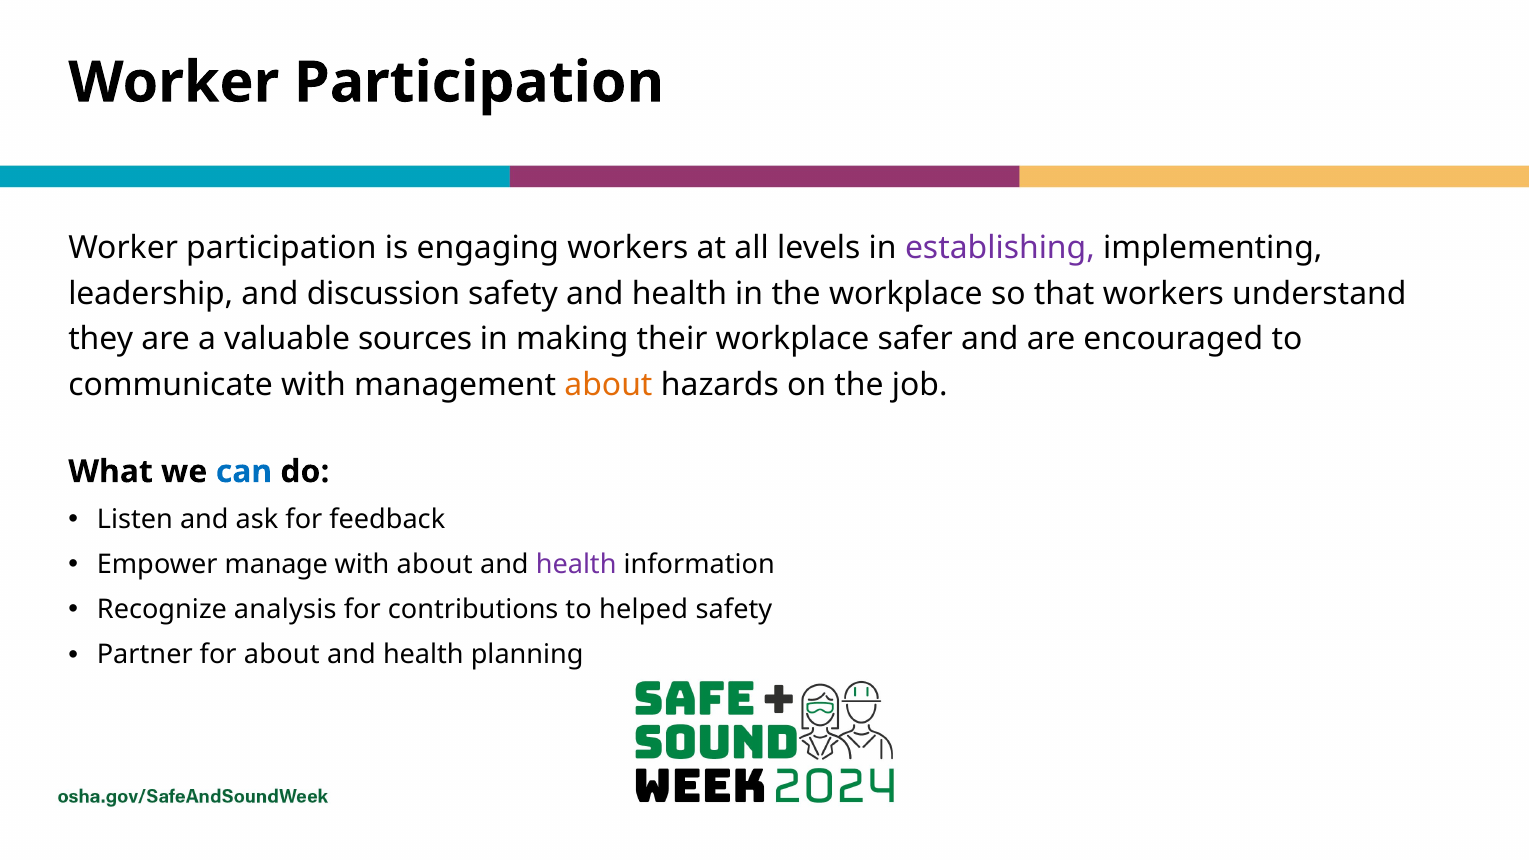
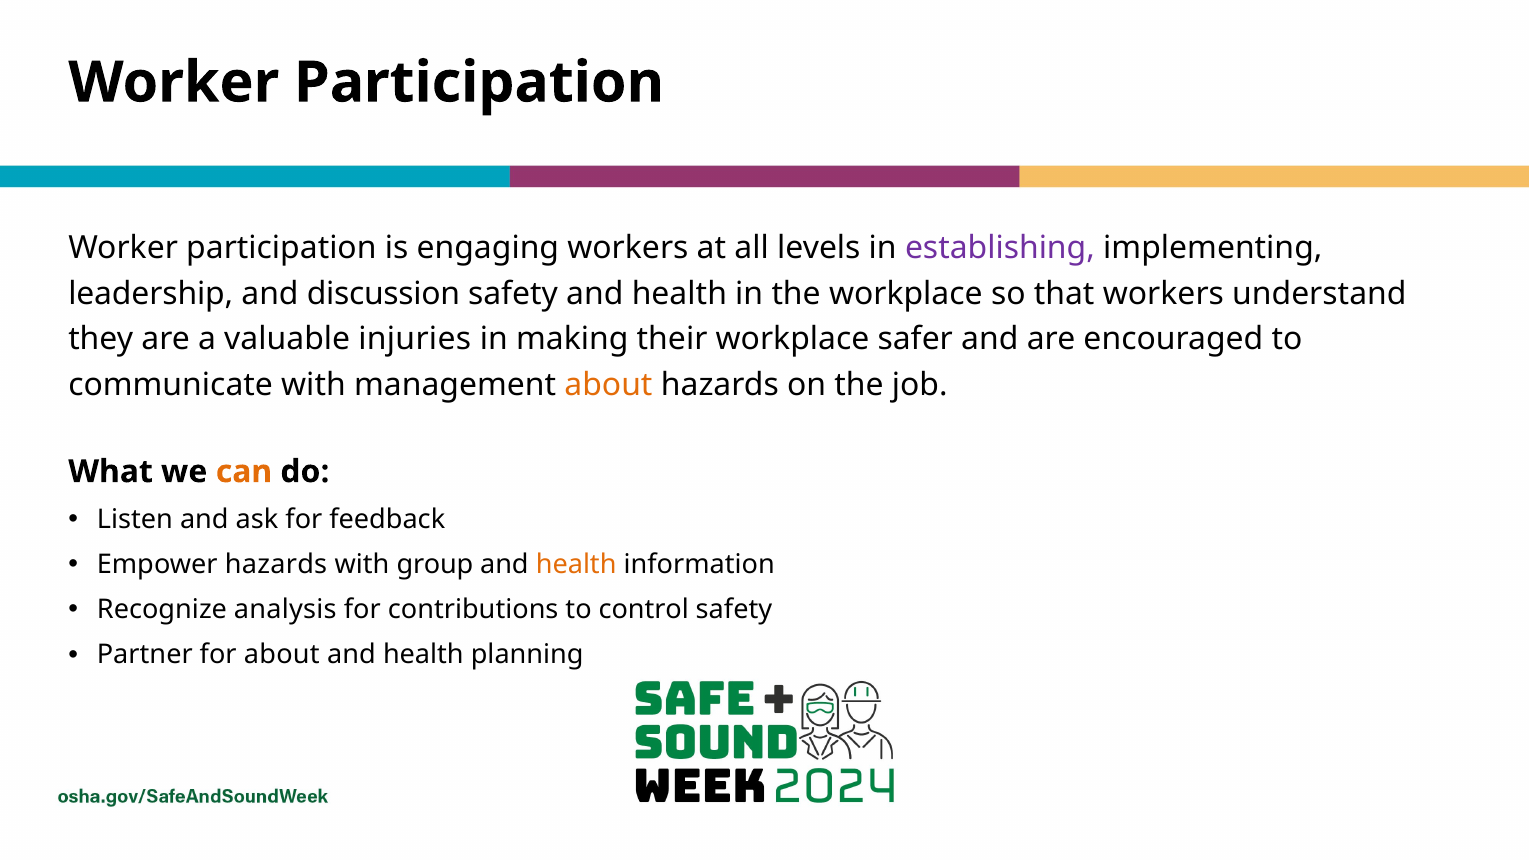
sources: sources -> injuries (415, 339)
can colour: blue -> orange (244, 472)
Empower manage: manage -> hazards (276, 565)
with about: about -> group (435, 565)
health colour: purple -> orange (576, 565)
helped: helped -> control (644, 610)
